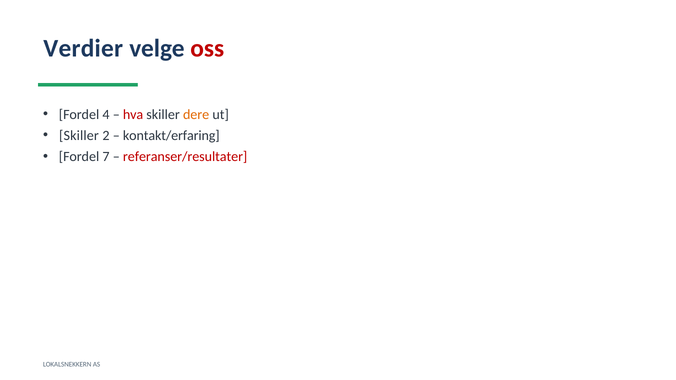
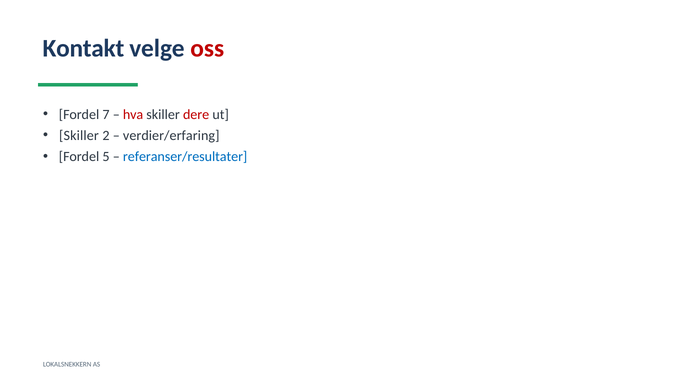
Verdier: Verdier -> Kontakt (83, 48)
4: 4 -> 7 (106, 114)
dere colour: orange -> red (196, 114)
kontakt/erfaring: kontakt/erfaring -> verdier/erfaring (171, 136)
7: 7 -> 5 (106, 157)
referanser/resultater colour: red -> blue (185, 157)
